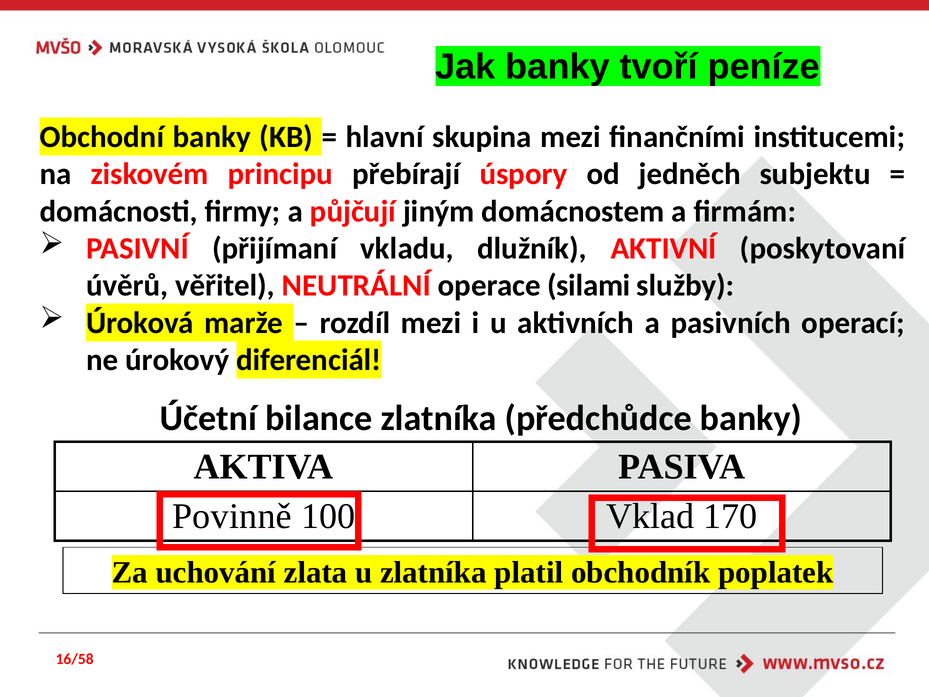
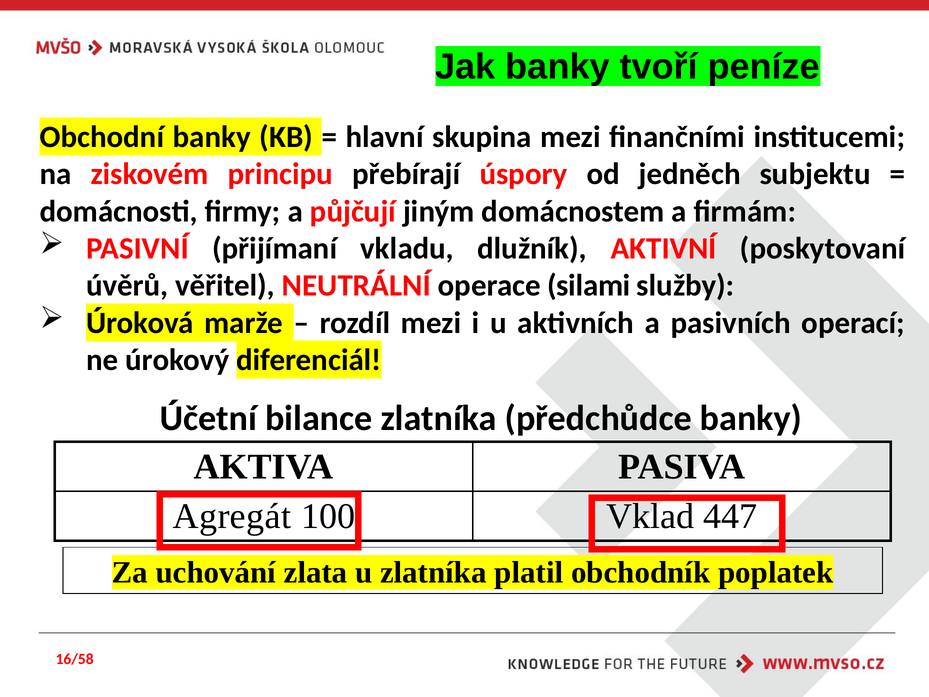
Povinně: Povinně -> Agregát (232, 516)
170: 170 -> 447 (730, 516)
